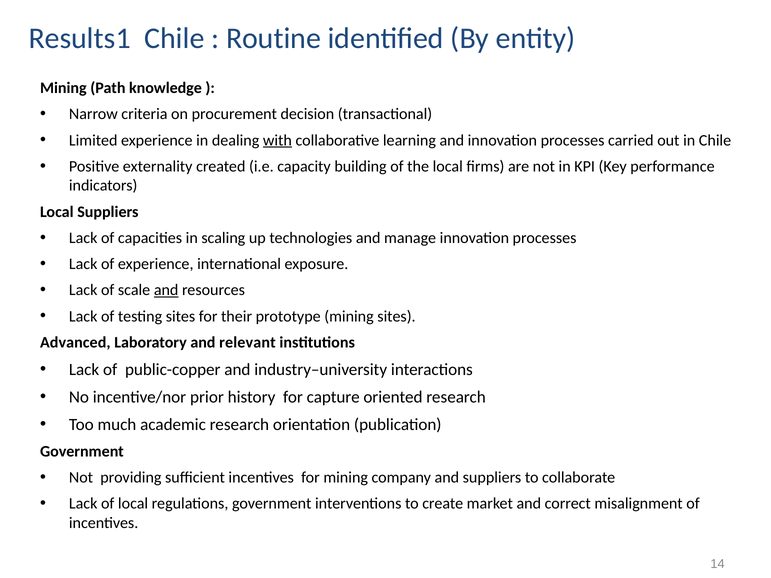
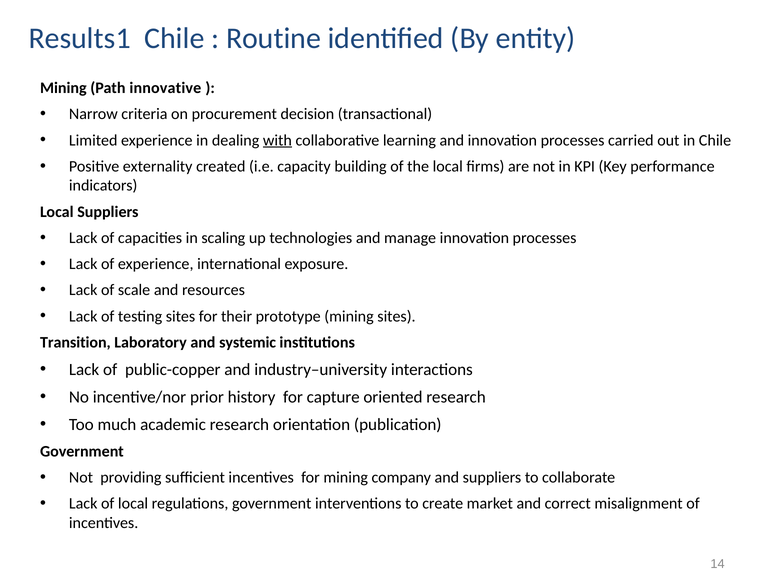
knowledge: knowledge -> innovative (165, 88)
and underline: present -> none (166, 290)
Advanced: Advanced -> Transition (75, 343)
relevant: relevant -> systemic (248, 343)
